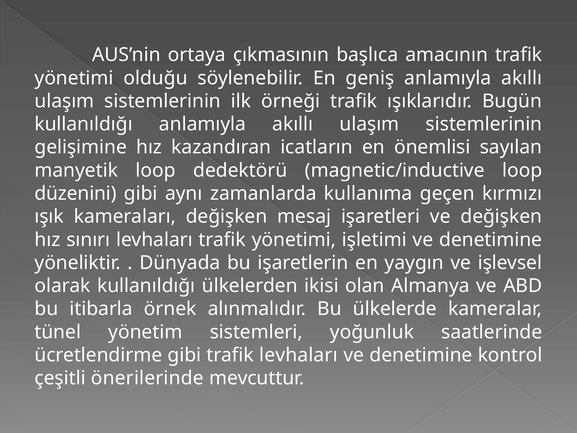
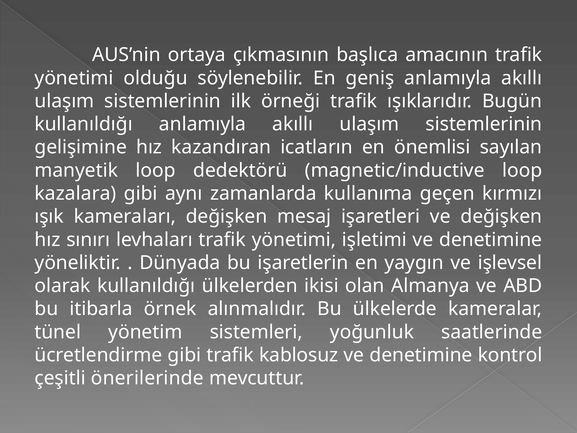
düzenini: düzenini -> kazalara (75, 193)
trafik levhaları: levhaları -> kablosuz (299, 355)
